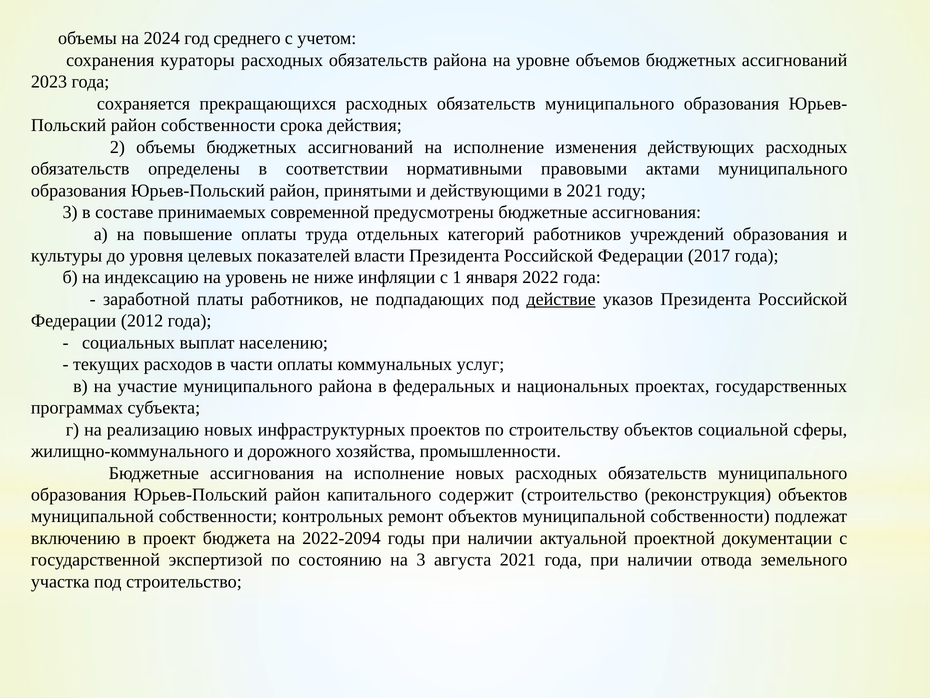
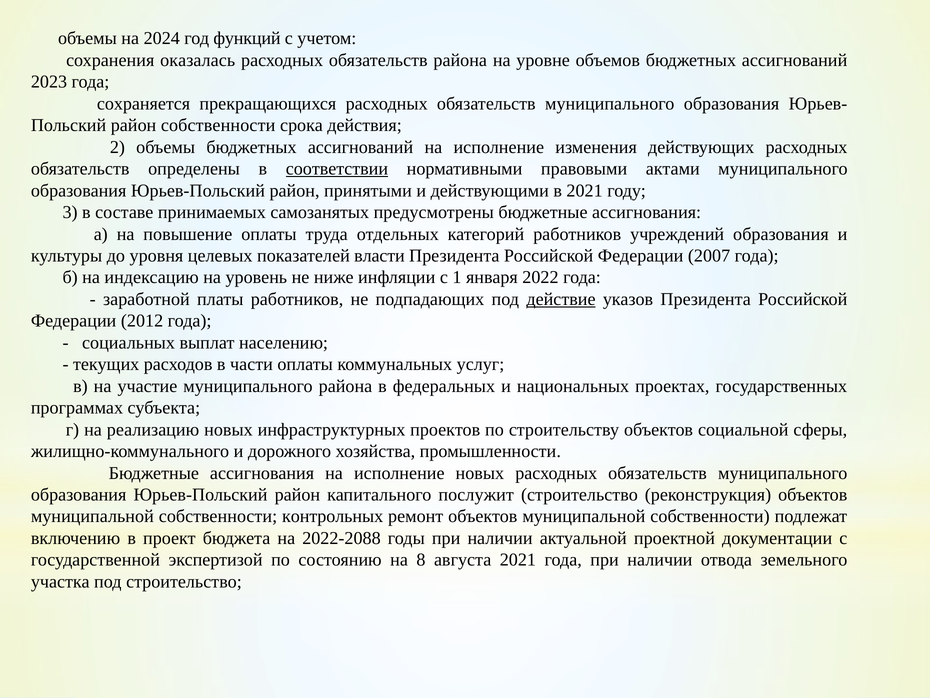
среднего: среднего -> функций (247, 38)
кураторы: кураторы -> оказалась (198, 60)
соответствии underline: none -> present (337, 169)
современной: современной -> самозанятых (320, 212)
2017: 2017 -> 2007 (709, 256)
содержит: содержит -> послужит (476, 494)
2022-2094: 2022-2094 -> 2022-2088 (341, 538)
на 3: 3 -> 8 (421, 560)
